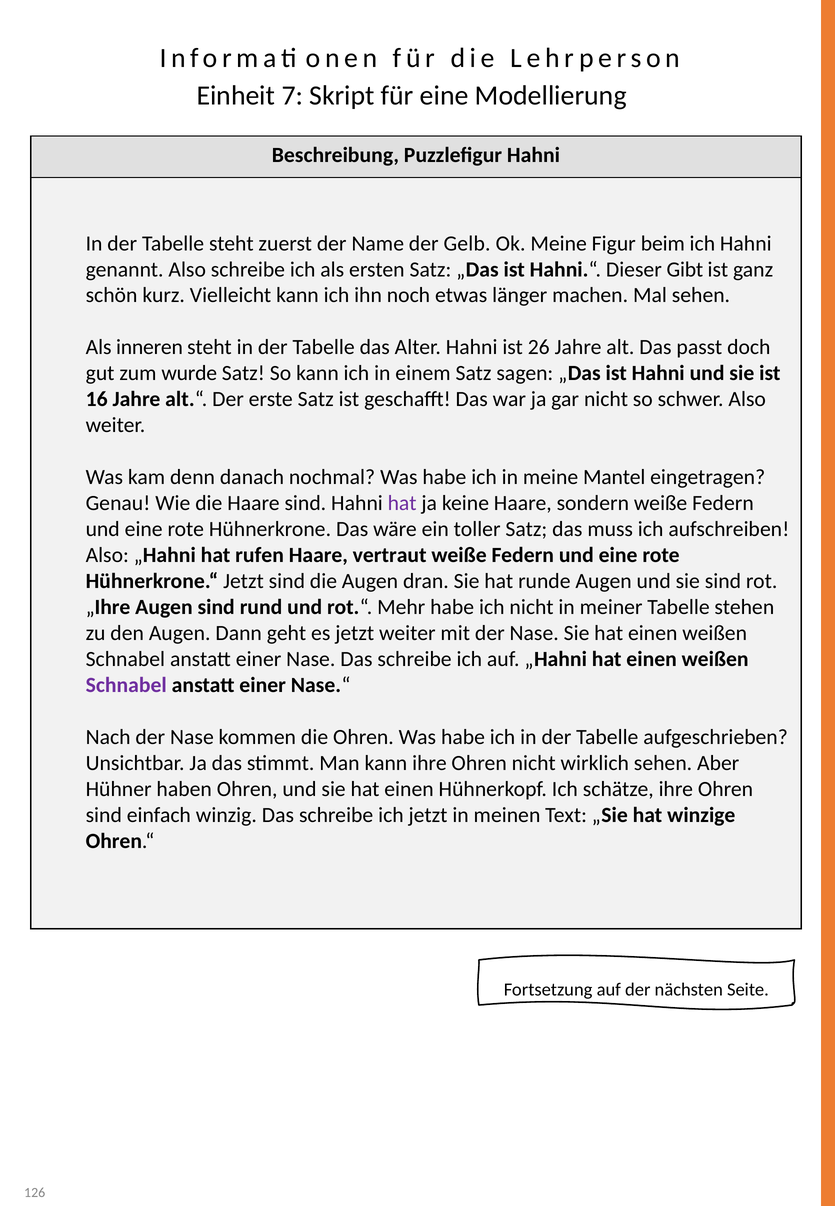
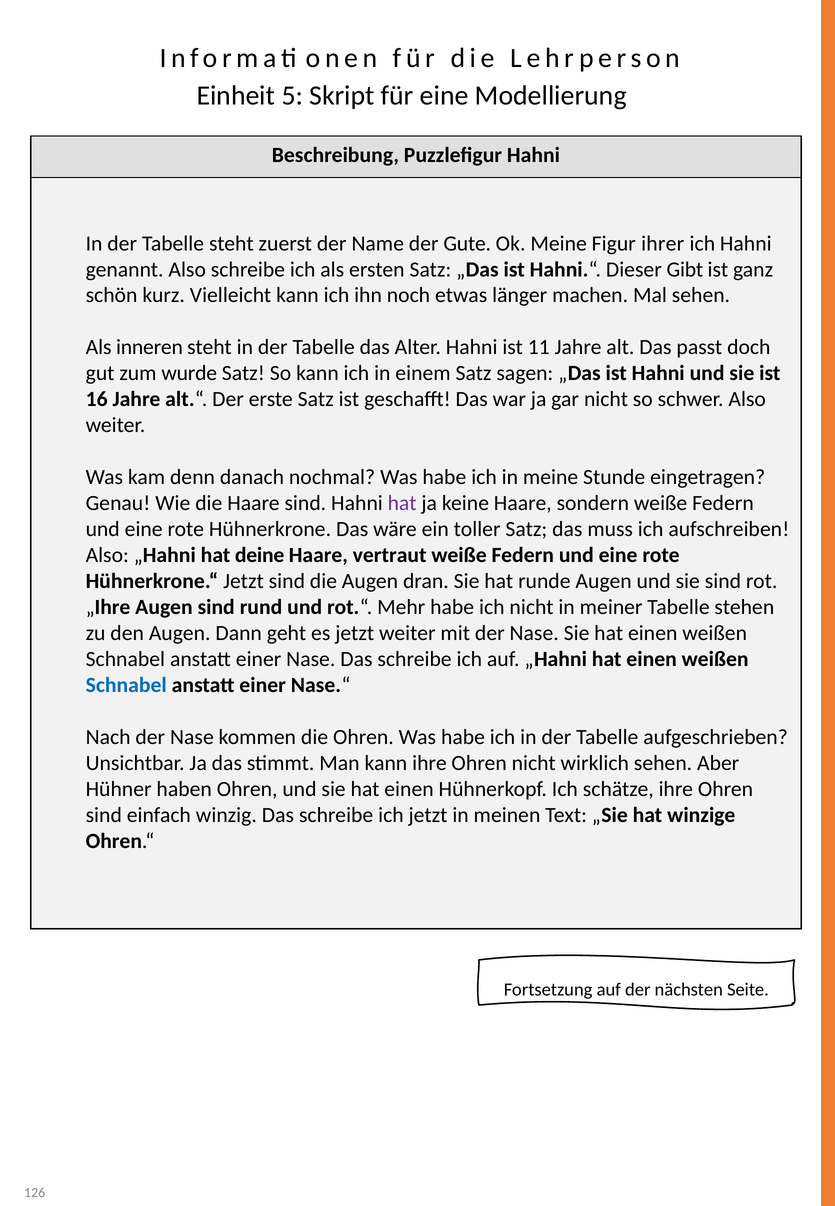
7: 7 -> 5 (292, 95)
Gelb: Gelb -> Gute (467, 243)
beim: beim -> ihrer (663, 243)
26: 26 -> 11 (539, 347)
Mantel: Mantel -> Stunde (614, 477)
rufen: rufen -> deine (260, 555)
Schnabel colour: purple -> blue (126, 685)
